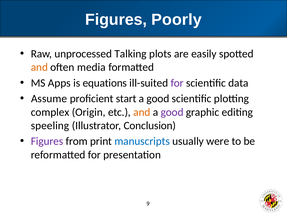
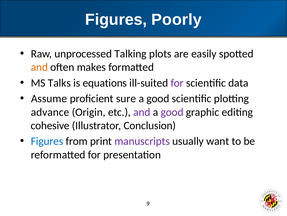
media: media -> makes (91, 67)
Apps: Apps -> Talks (59, 83)
start: start -> sure (126, 98)
complex: complex -> advance (50, 112)
and colour: orange -> purple (142, 112)
speeling: speeling -> cohesive (50, 125)
Figures colour: purple -> blue (47, 141)
manuscripts colour: blue -> purple (142, 141)
were: were -> want (218, 141)
